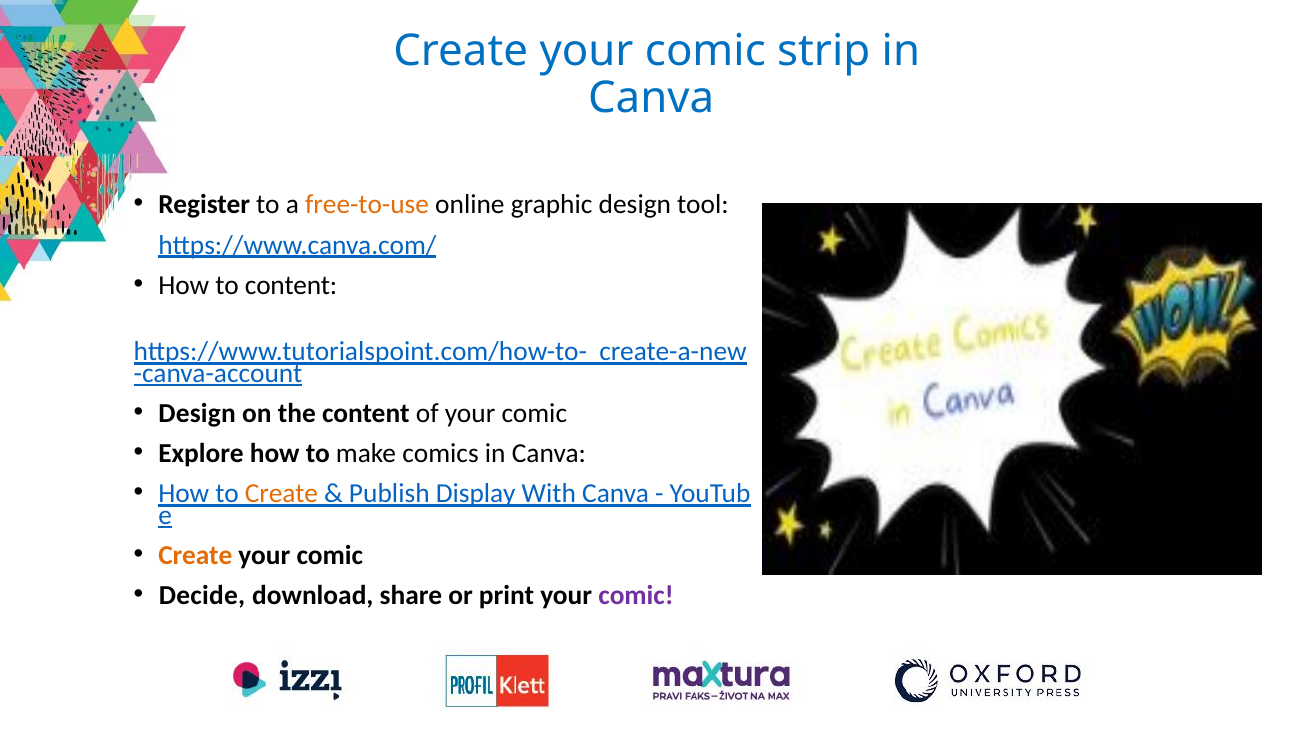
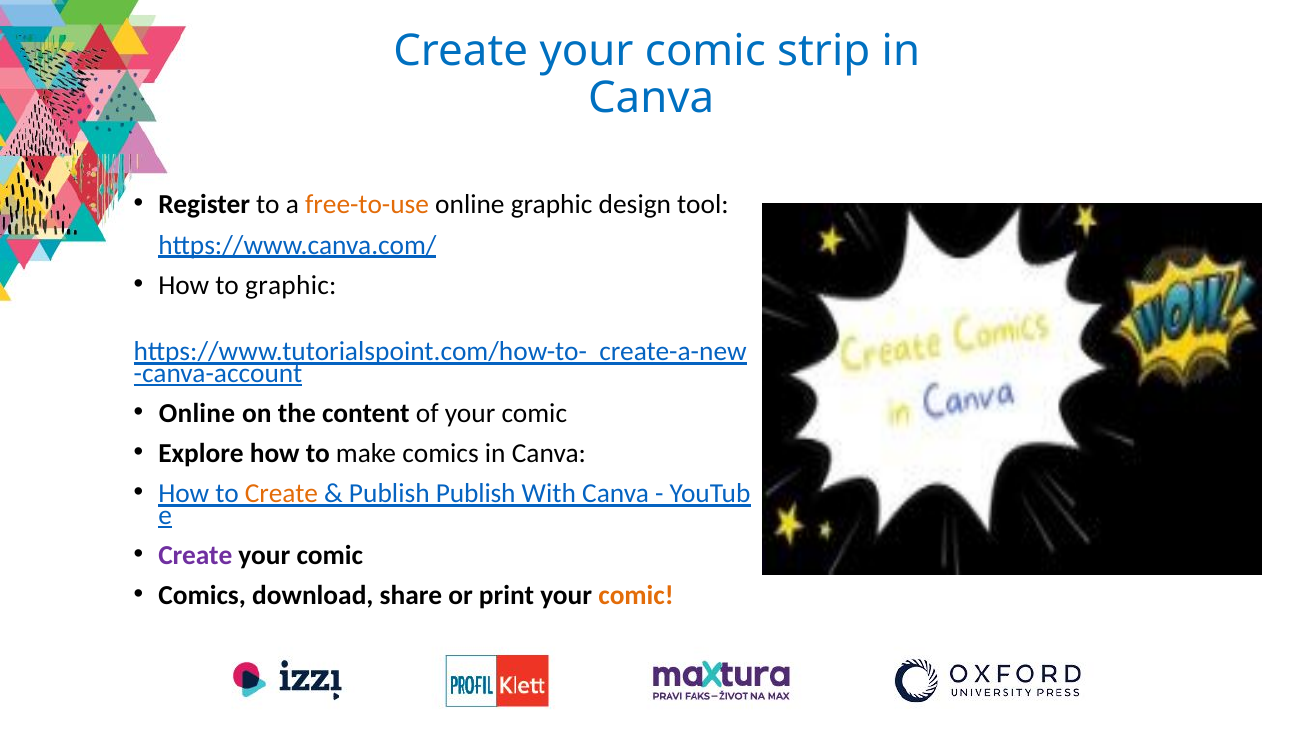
to content: content -> graphic (291, 285)
Design: Design -> Online (197, 413)
Publish Display: Display -> Publish (476, 494)
Create colour: orange -> purple (195, 555)
Decide: Decide -> Comics (202, 595)
comic colour: purple -> orange (636, 595)
